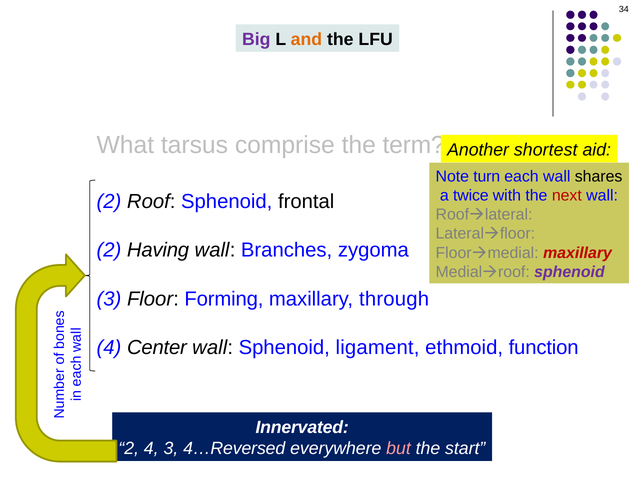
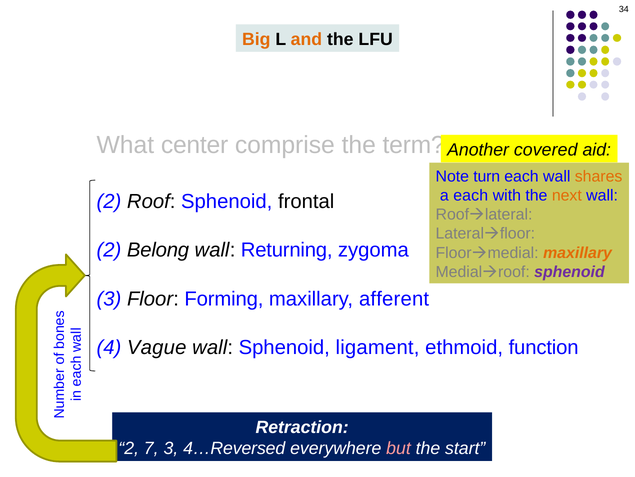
Big colour: purple -> orange (256, 39)
tarsus: tarsus -> center (195, 145)
shortest: shortest -> covered (546, 150)
shares colour: black -> orange (599, 176)
a twice: twice -> each (471, 195)
next colour: red -> orange (567, 195)
Having: Having -> Belong (158, 250)
Branches: Branches -> Returning (287, 250)
maxillary colour: red -> orange (578, 252)
through: through -> afferent (394, 298)
Center: Center -> Vague (157, 347)
Innervated: Innervated -> Retraction (302, 427)
2 4: 4 -> 7 (151, 448)
